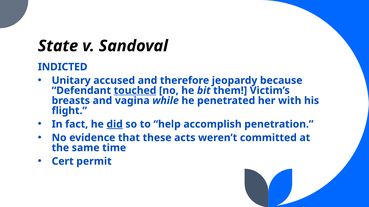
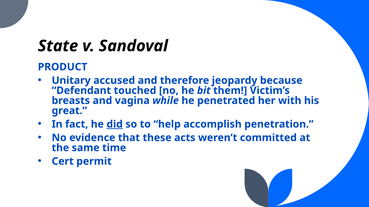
INDICTED: INDICTED -> PRODUCT (63, 67)
touched underline: present -> none (135, 91)
flight: flight -> great (69, 111)
